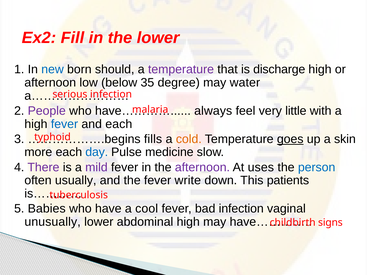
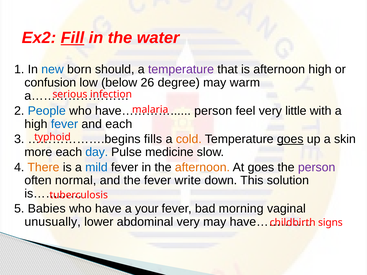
Fill underline: none -> present (72, 38)
the lower: lower -> water (158, 38)
is discharge: discharge -> afternoon (279, 69)
afternoon: afternoon -> confusion (50, 83)
35: 35 -> 26 (147, 83)
water: water -> warm (245, 83)
People colour: purple -> blue (47, 111)
always: always -> person (213, 111)
There colour: purple -> orange (43, 167)
mild colour: purple -> blue (96, 167)
afternoon colour: purple -> orange (202, 167)
At uses: uses -> goes (261, 167)
person colour: blue -> purple (317, 167)
usually: usually -> normal (76, 181)
patients: patients -> solution (288, 181)
cool: cool -> your (147, 209)
bad infection: infection -> morning (241, 209)
abdominal high: high -> very (188, 222)
